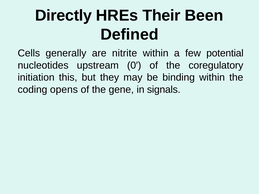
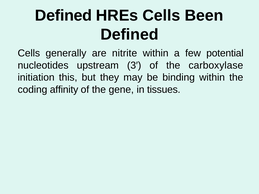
Directly: Directly -> Defined (64, 16)
HREs Their: Their -> Cells (161, 16)
0′: 0′ -> 3′ (134, 65)
coregulatory: coregulatory -> carboxylase (216, 65)
opens: opens -> affinity (64, 90)
signals: signals -> tissues (164, 90)
